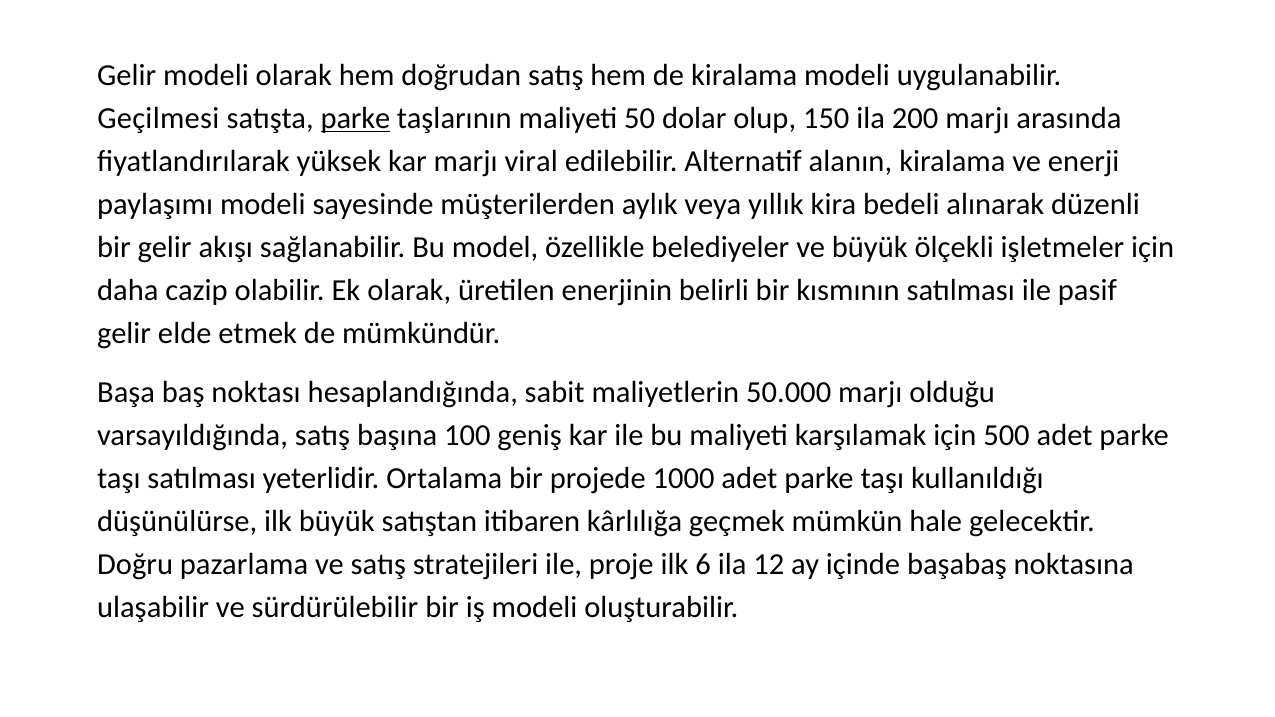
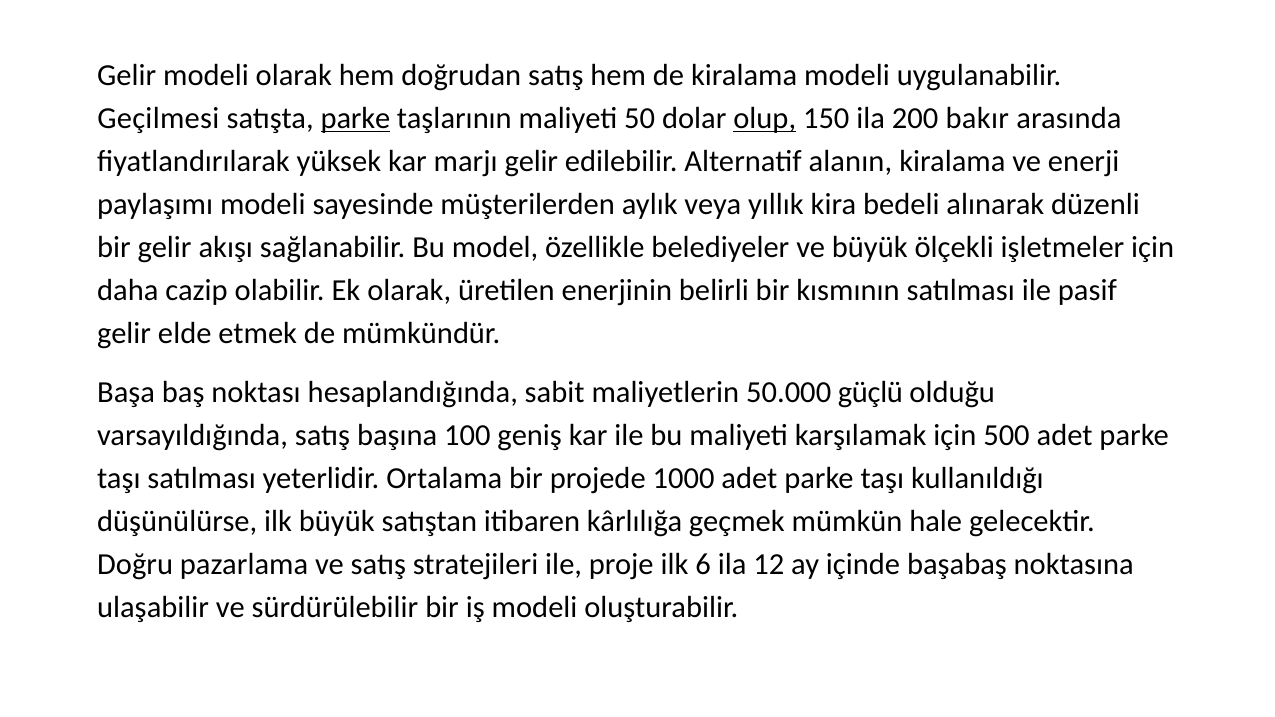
olup underline: none -> present (765, 118)
200 marjı: marjı -> bakır (977, 118)
marjı viral: viral -> gelir (531, 161)
50.000 marjı: marjı -> güçlü (870, 393)
